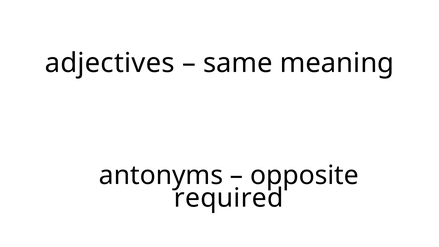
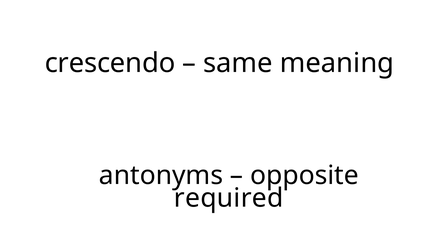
adjectives: adjectives -> crescendo (110, 63)
